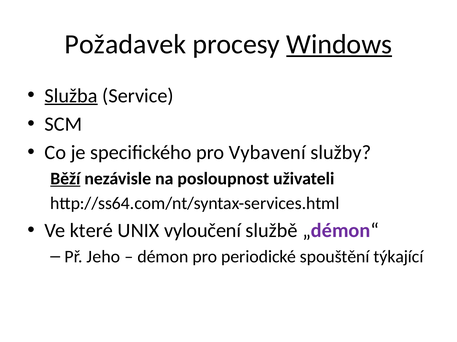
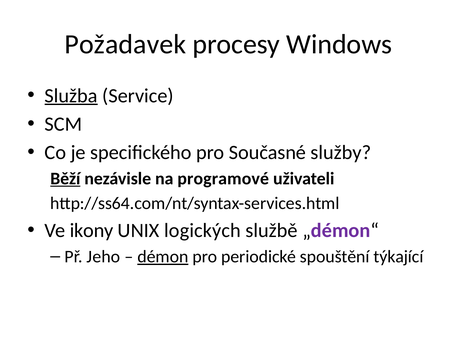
Windows underline: present -> none (339, 44)
Vybavení: Vybavení -> Současné (267, 153)
posloupnost: posloupnost -> programové (223, 179)
které: které -> ikony (92, 231)
vyloučení: vyloučení -> logických (202, 231)
démon underline: none -> present (163, 257)
